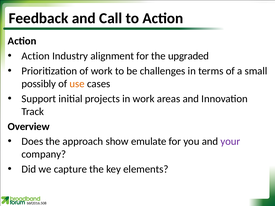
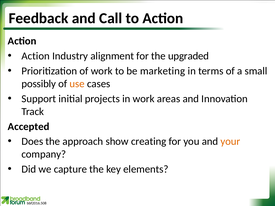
challenges: challenges -> marketing (163, 71)
Overview: Overview -> Accepted (29, 127)
emulate: emulate -> creating (149, 142)
your colour: purple -> orange (230, 142)
